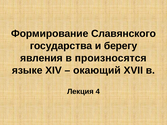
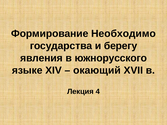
Славянского: Славянского -> Необходимо (123, 34)
произносятся: произносятся -> южнорусского (111, 58)
